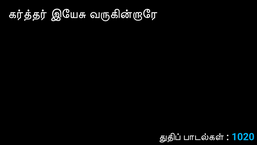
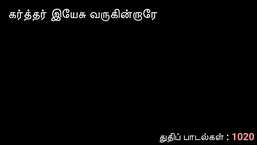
1020 colour: light blue -> pink (243, 136)
